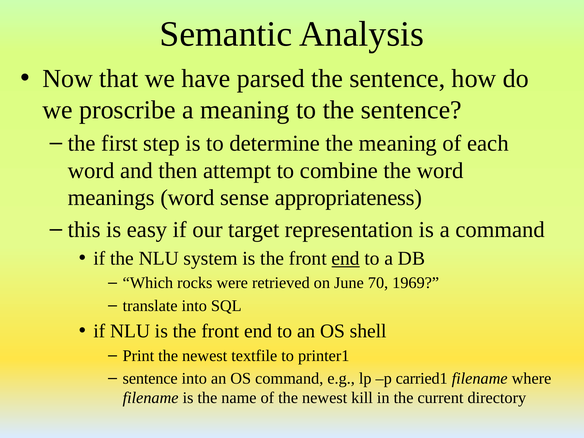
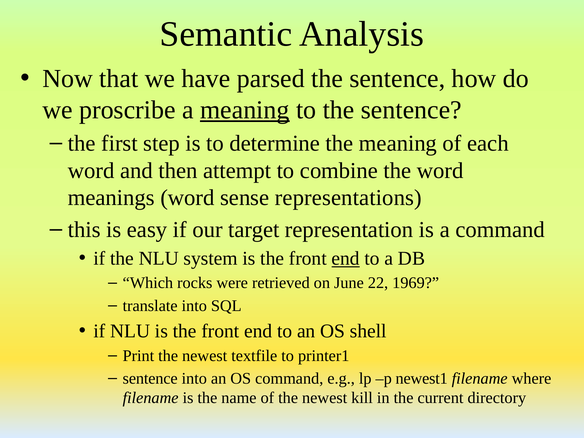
meaning underline: none -> present (245, 110)
appropriateness: appropriateness -> representations (348, 198)
70: 70 -> 22 (378, 283)
carried1: carried1 -> newest1 (422, 378)
